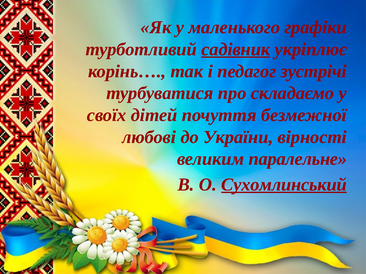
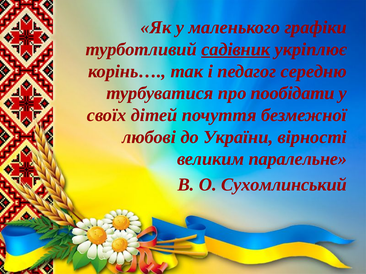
зустрічі: зустрічі -> середню (314, 71)
складаємо: складаємо -> пообідати (293, 93)
Сухомлинський underline: present -> none (284, 185)
